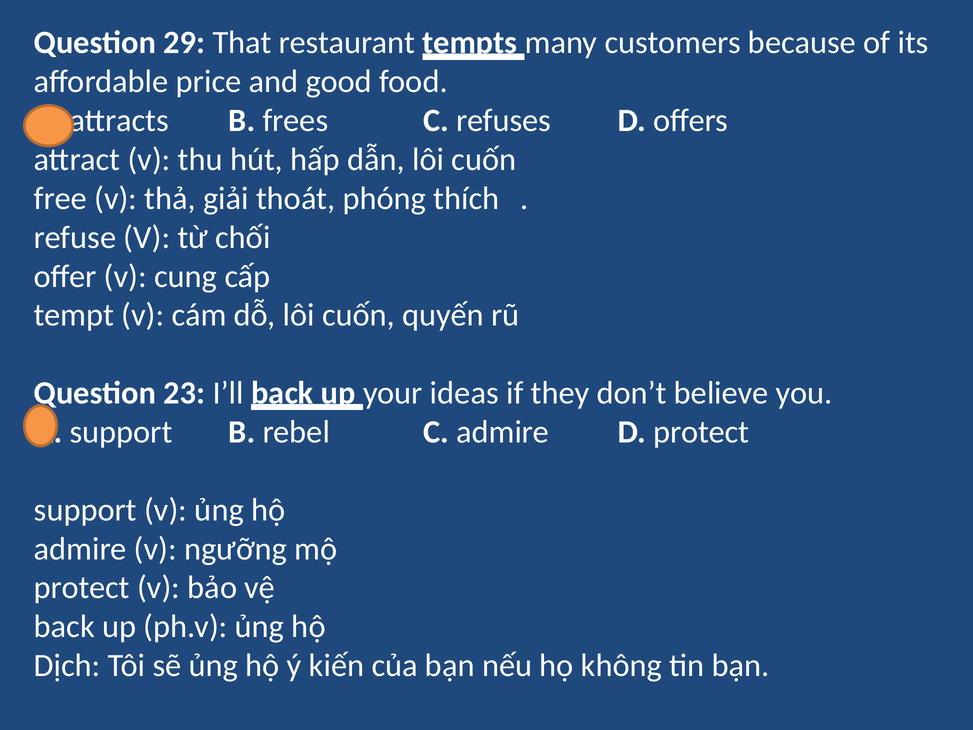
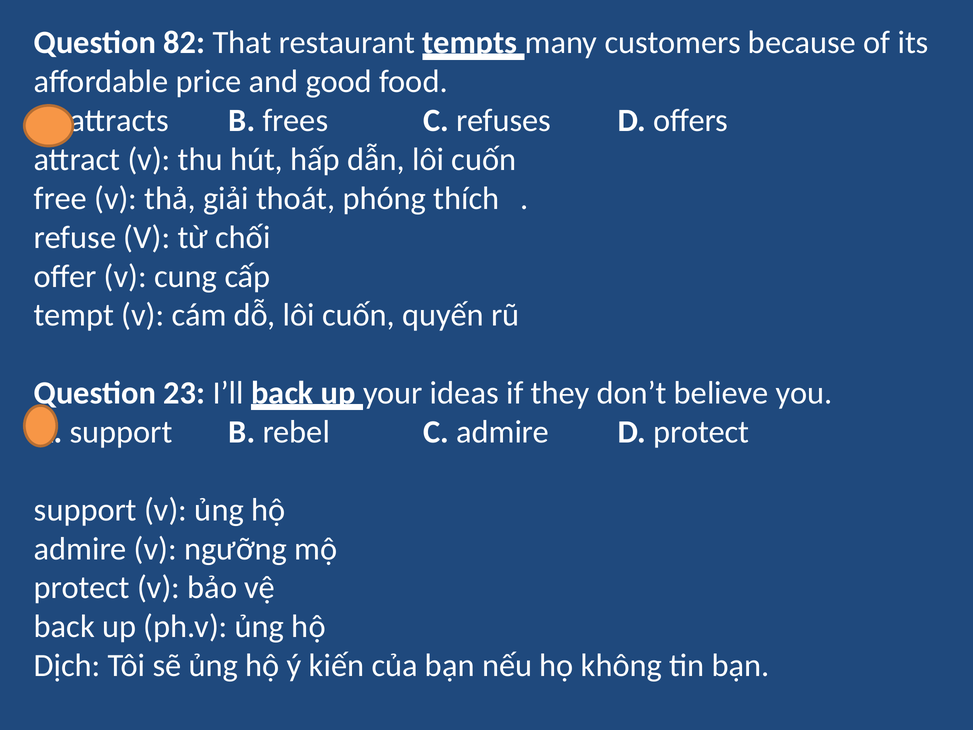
29: 29 -> 82 (184, 43)
